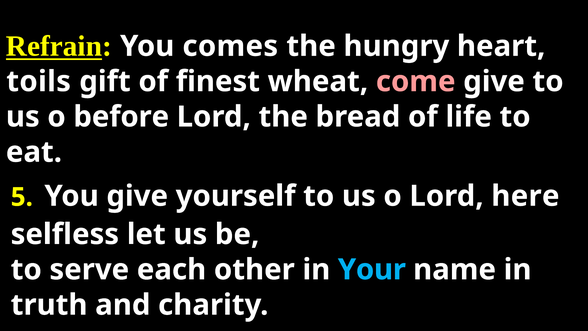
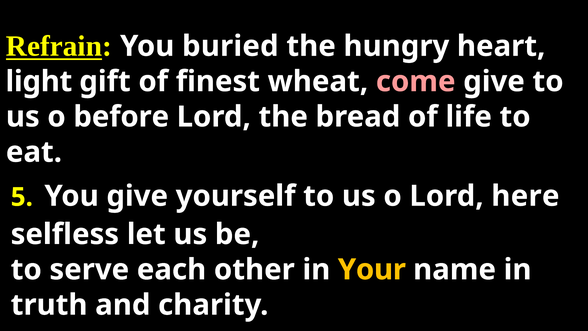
comes: comes -> buried (230, 46)
toils: toils -> light (39, 81)
Your colour: light blue -> yellow (372, 269)
